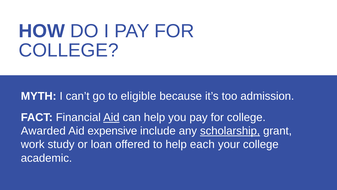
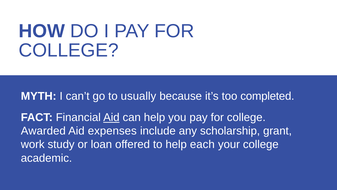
eligible: eligible -> usually (138, 96)
admission: admission -> completed (267, 96)
expensive: expensive -> expenses (112, 131)
scholarship underline: present -> none (230, 131)
